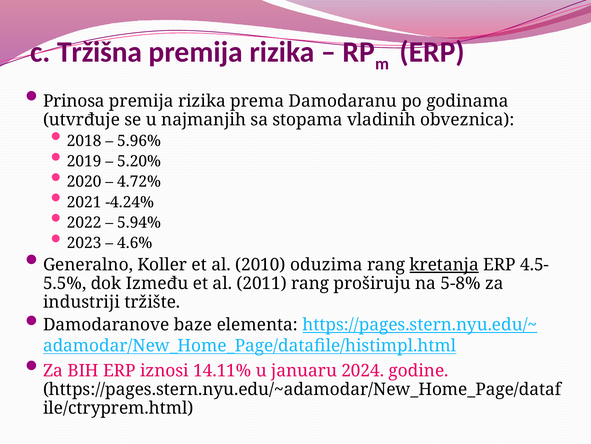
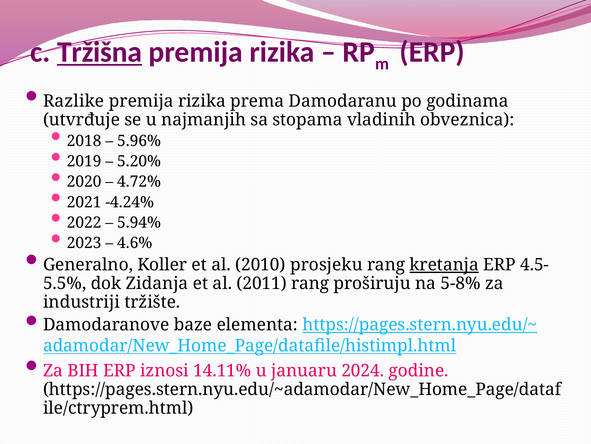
Tržišna underline: none -> present (100, 52)
Prinosa: Prinosa -> Razlike (74, 101)
oduzima: oduzima -> prosjeku (326, 264)
Između: Između -> Zidanja (157, 283)
